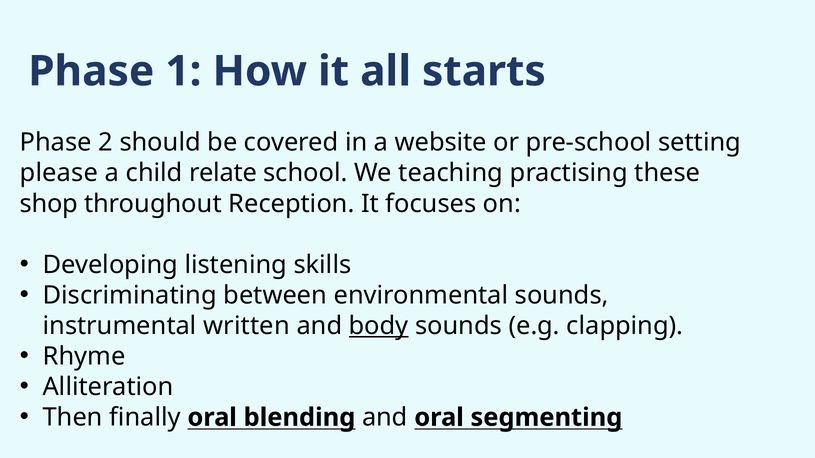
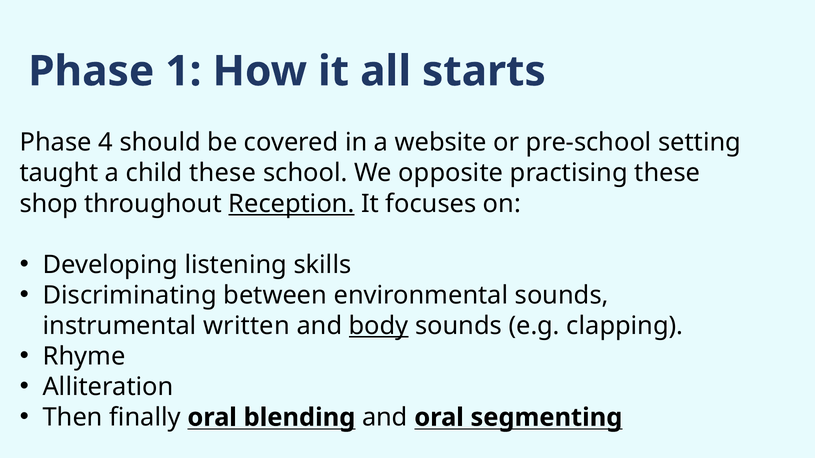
2: 2 -> 4 (106, 143)
please: please -> taught (59, 173)
child relate: relate -> these (223, 173)
teaching: teaching -> opposite (451, 173)
Reception underline: none -> present (291, 204)
